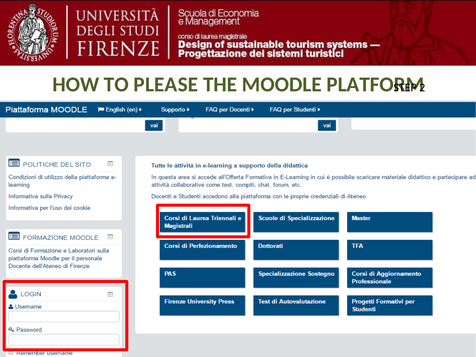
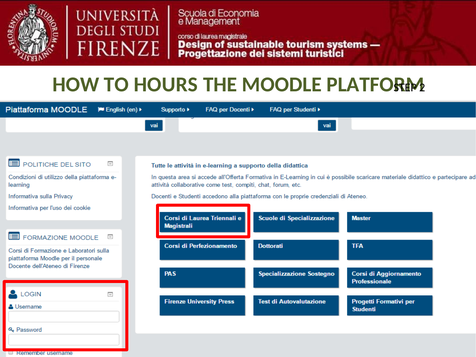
PLEASE: PLEASE -> HOURS (166, 85)
